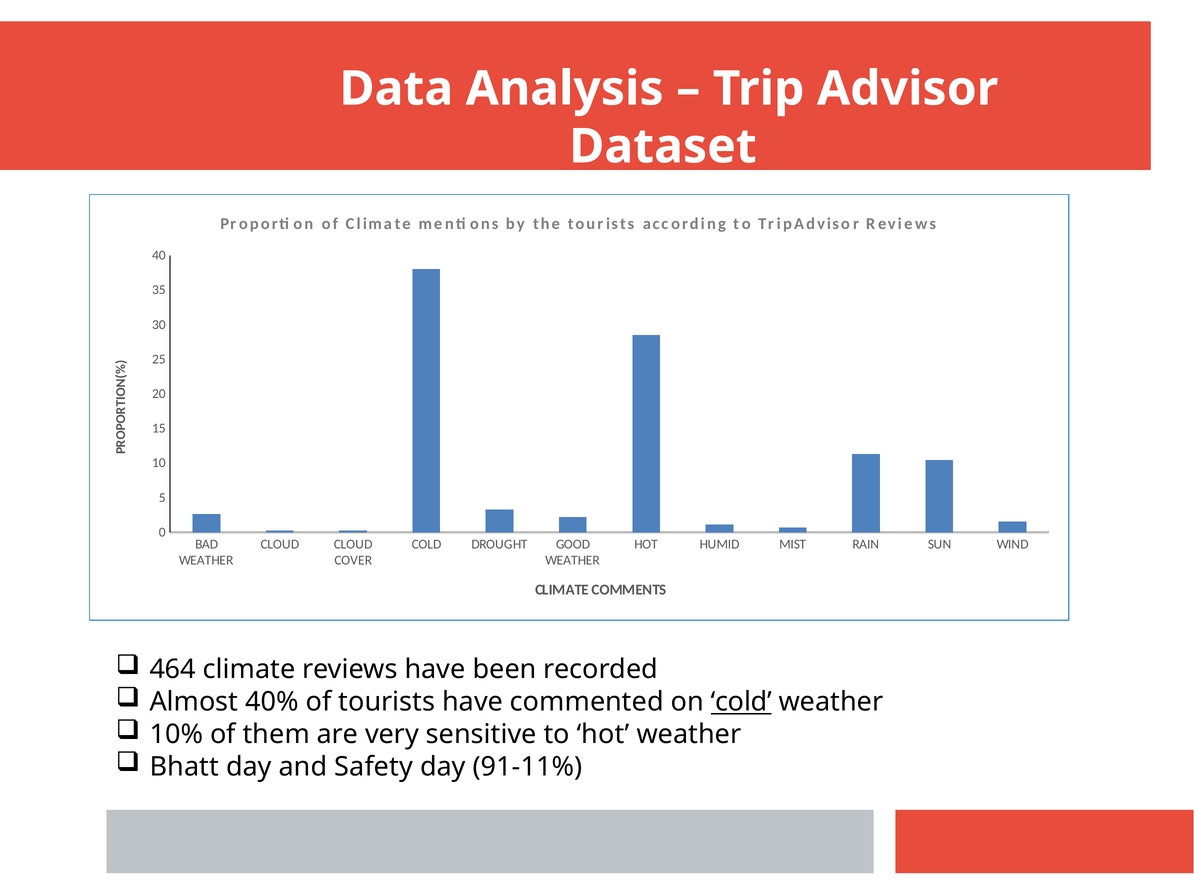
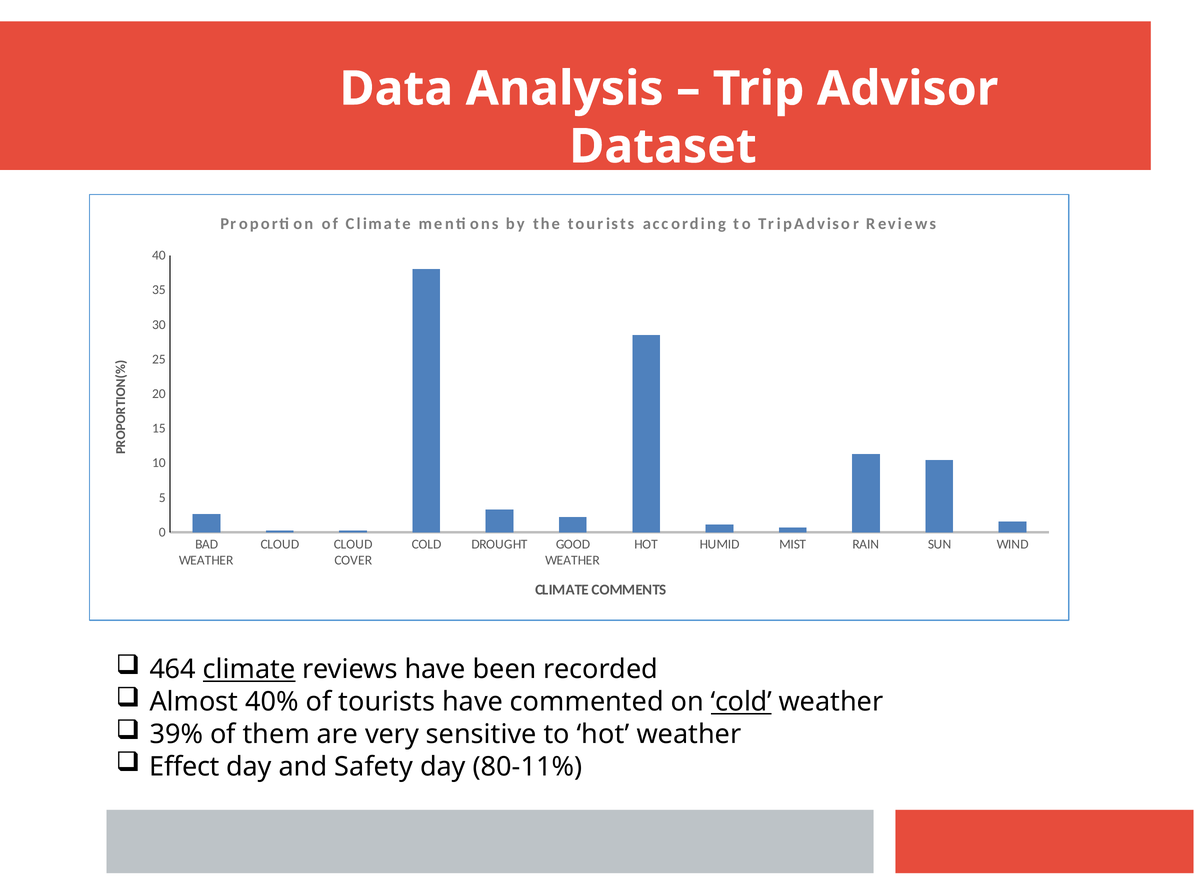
climate underline: none -> present (249, 670)
10%: 10% -> 39% (176, 735)
Bhatt: Bhatt -> Effect (184, 767)
91-11%: 91-11% -> 80-11% (527, 767)
